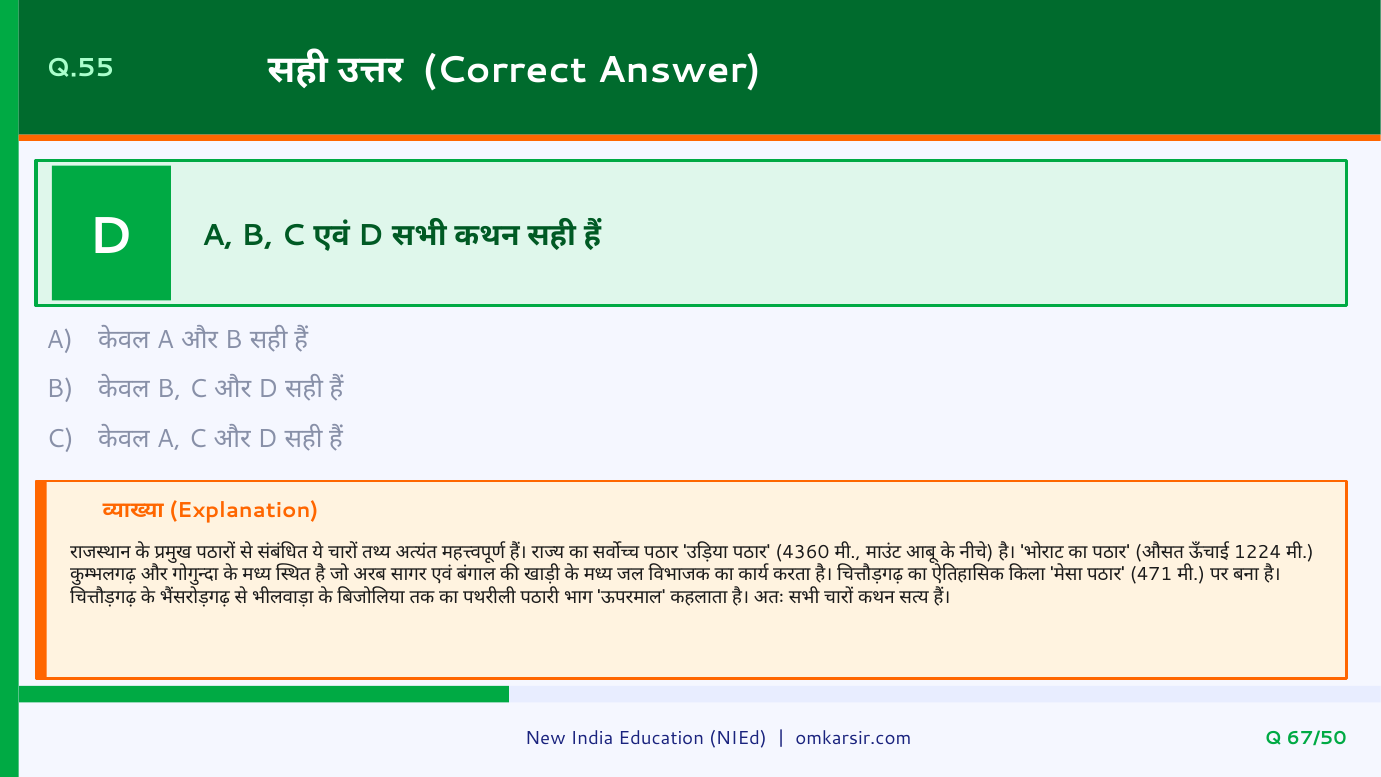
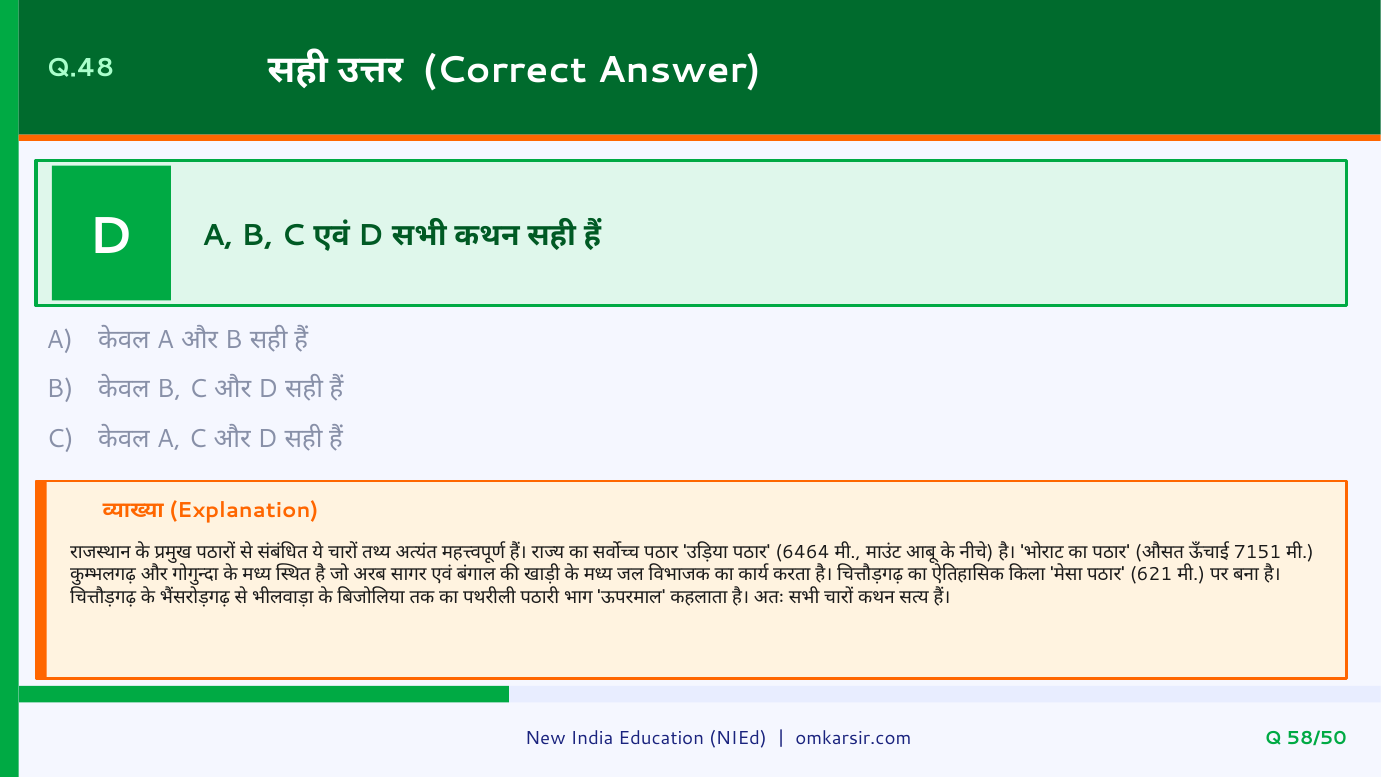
Q.55: Q.55 -> Q.48 (80, 68)
4360: 4360 -> 6464 (802, 552)
1224: 1224 -> 7151 (1257, 552)
471: 471 -> 621 (1151, 574)
67/50: 67/50 -> 58/50 (1317, 738)
